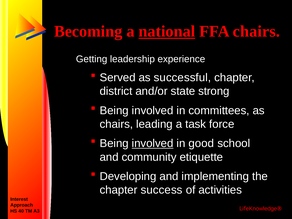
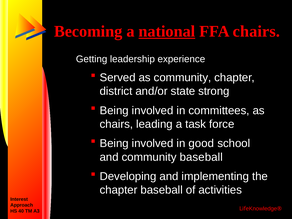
as successful: successful -> community (183, 78)
involved underline: present -> none (153, 143)
community etiquette: etiquette -> baseball (201, 157)
chapter success: success -> baseball (162, 190)
